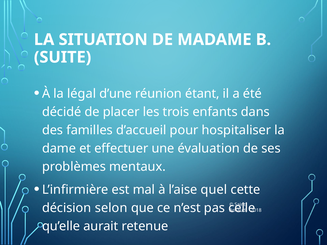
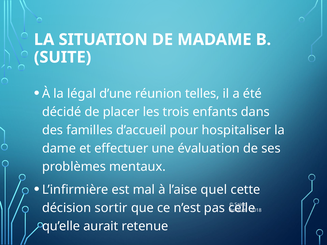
étant: étant -> telles (202, 94)
selon: selon -> sortir (111, 208)
